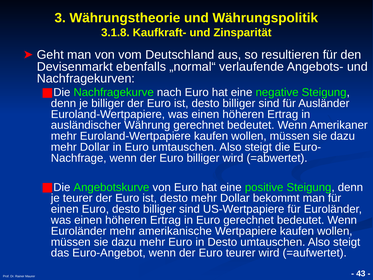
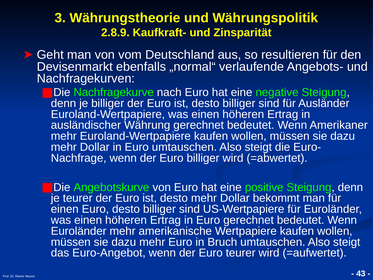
3.1.8: 3.1.8 -> 2.8.9 (115, 33)
in Desto: Desto -> Bruch (222, 242)
